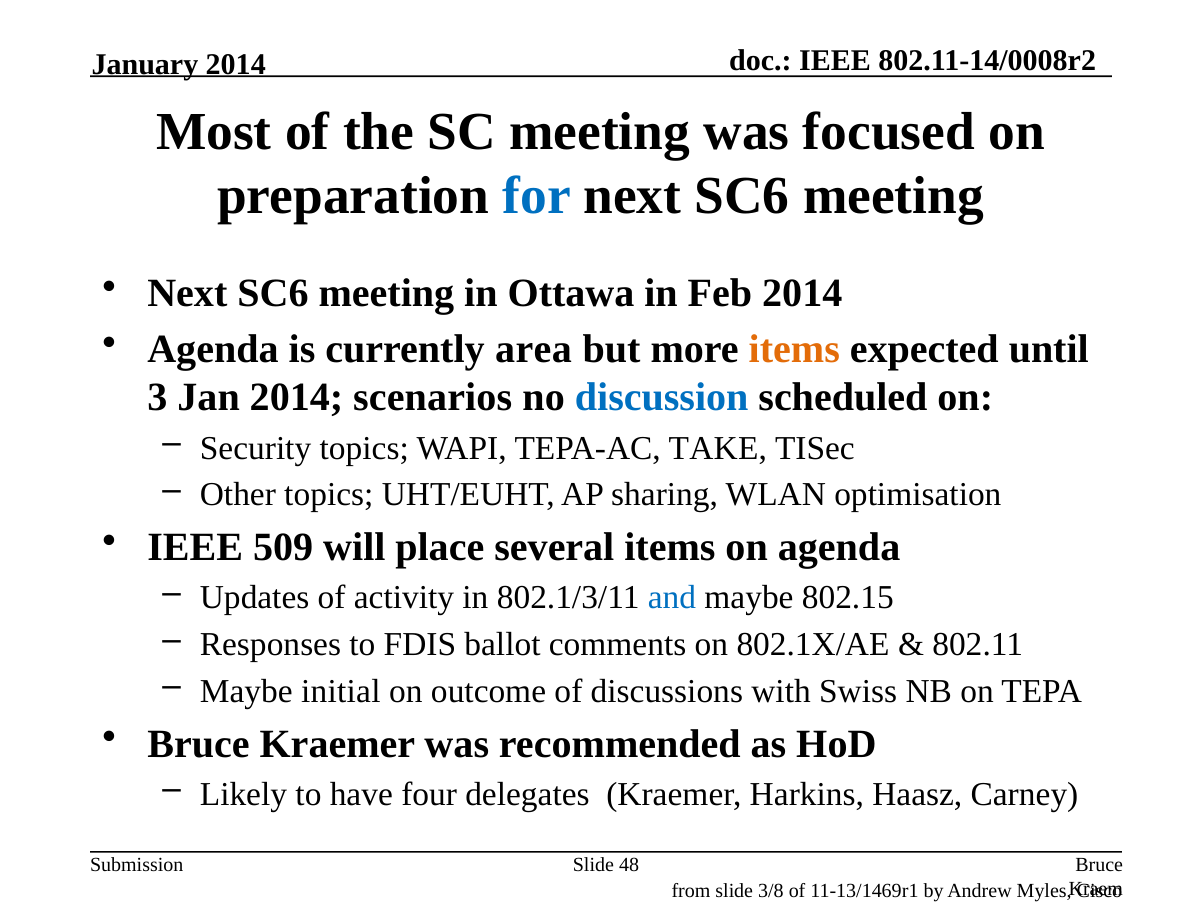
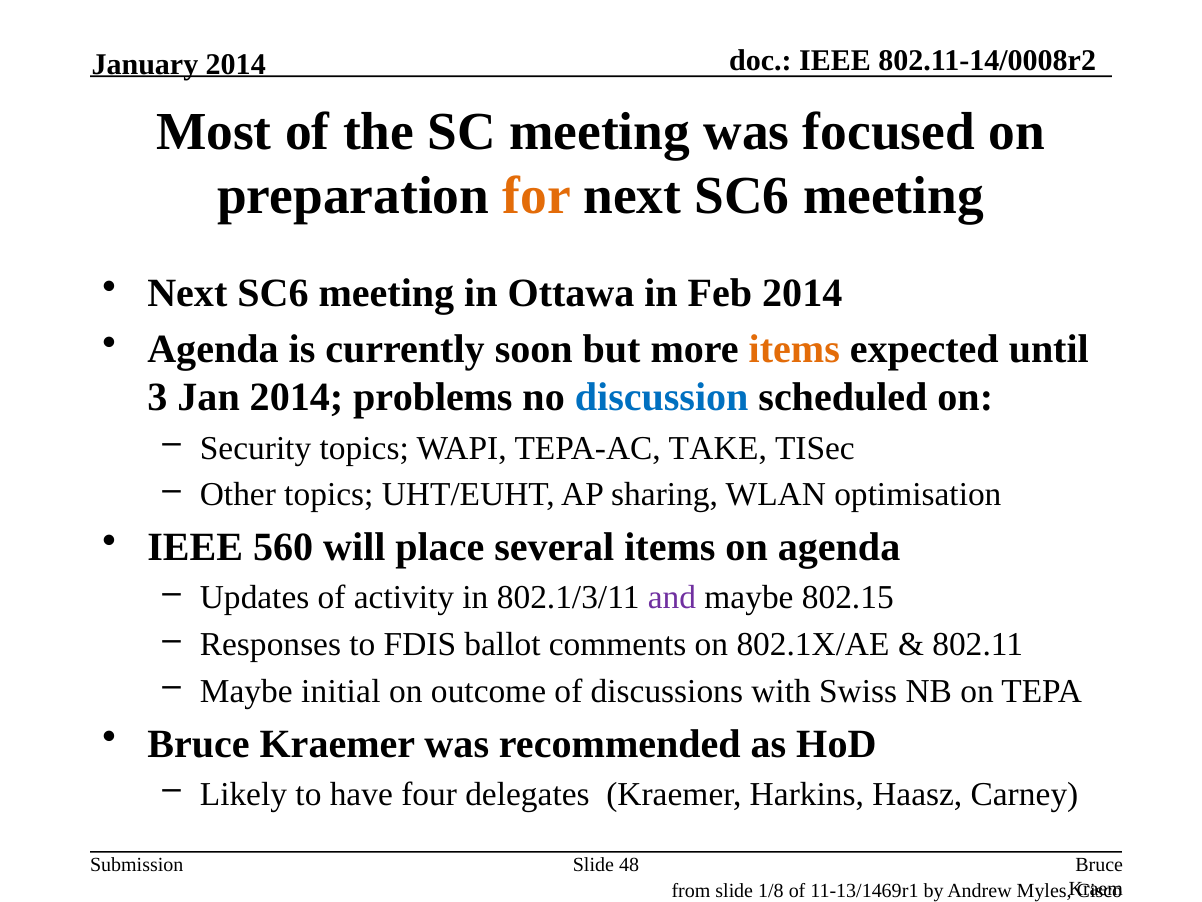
for colour: blue -> orange (537, 196)
area: area -> soon (534, 349)
scenarios: scenarios -> problems (433, 397)
509: 509 -> 560 (283, 547)
and colour: blue -> purple (672, 597)
3/8: 3/8 -> 1/8 (771, 891)
